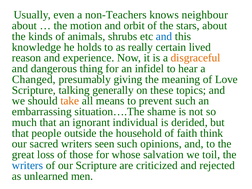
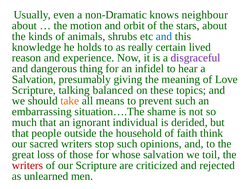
non-Teachers: non-Teachers -> non-Dramatic (116, 15)
disgraceful colour: orange -> purple (196, 58)
Changed: Changed -> Salvation (34, 79)
generally: generally -> balanced (113, 90)
seen: seen -> stop (105, 144)
writers colour: blue -> red (28, 165)
